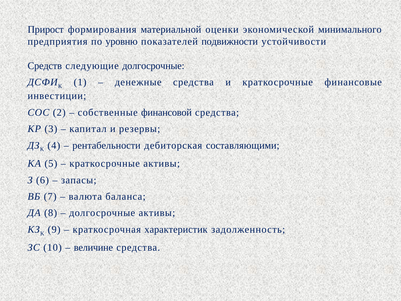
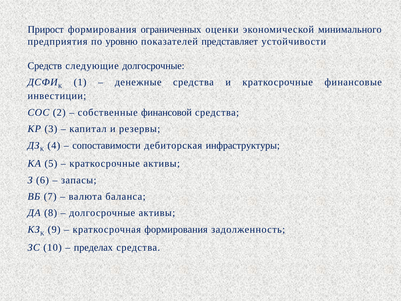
материальной: материальной -> ограниченных (171, 30)
подвижности: подвижности -> представляет (230, 42)
рентабельности: рентабельности -> сопоставимости (107, 145)
составляющими: составляющими -> инфраструктуры (243, 145)
краткосрочная характеристик: характеристик -> формирования (176, 229)
величине: величине -> пределах (93, 247)
